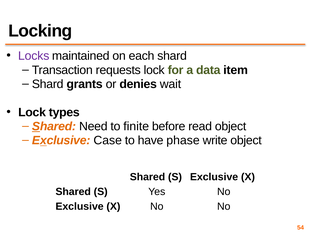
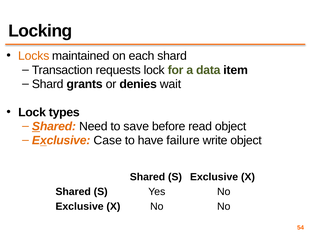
Locks colour: purple -> orange (34, 56)
finite: finite -> save (136, 127)
phase: phase -> failure (183, 141)
